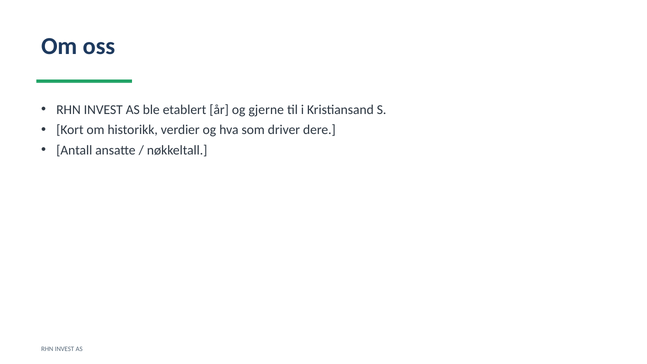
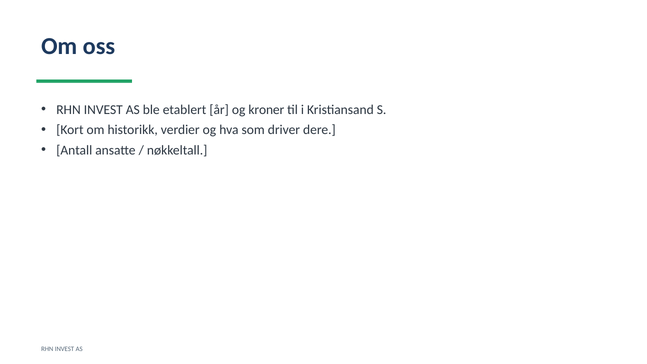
gjerne: gjerne -> kroner (266, 110)
